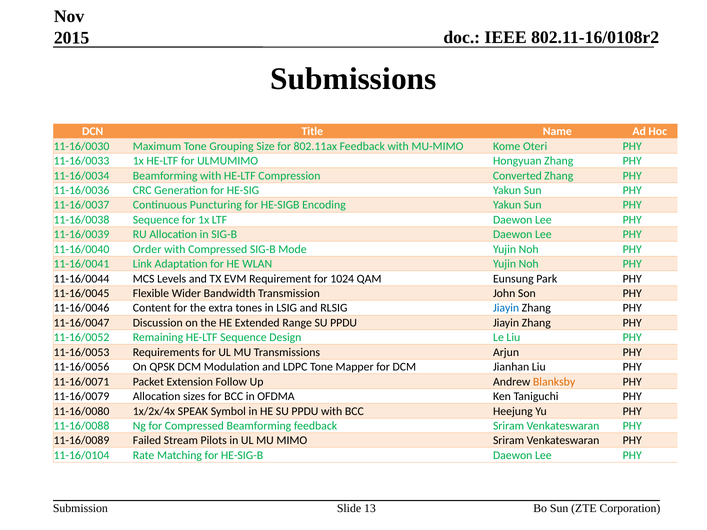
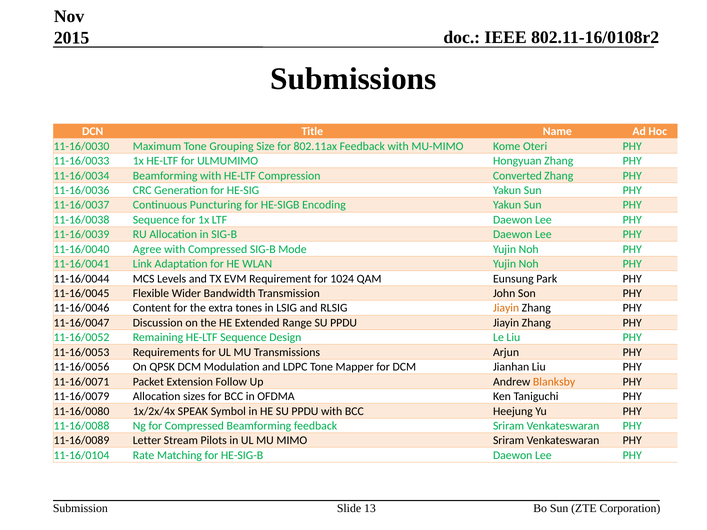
Order: Order -> Agree (147, 249)
Jiayin colour: blue -> orange (506, 308)
Failed: Failed -> Letter (147, 441)
